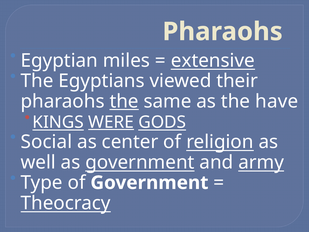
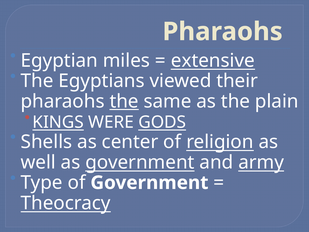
have: have -> plain (277, 101)
WERE underline: present -> none (111, 122)
Social: Social -> Shells (46, 142)
